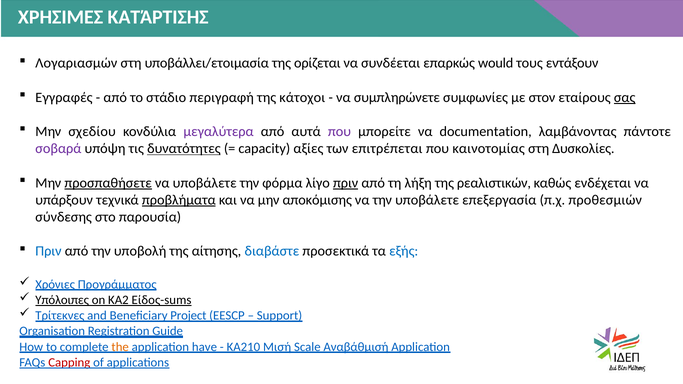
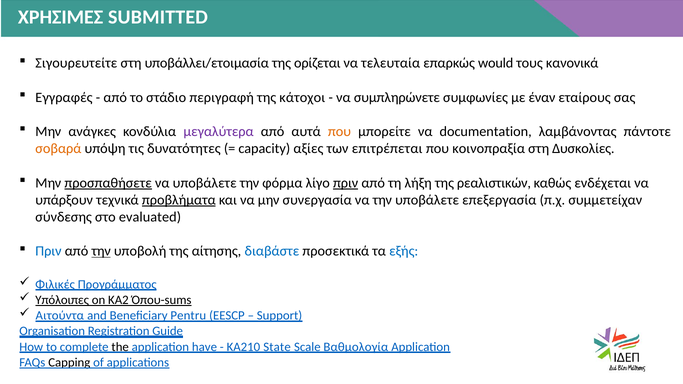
ΚΑΤΆΡΤΙΣΗΣ: ΚΑΤΆΡΤΙΣΗΣ -> SUBMITTED (158, 17)
Λογαριασμών: Λογαριασμών -> Σιγουρευτείτε (76, 63)
συνδέεται: συνδέεται -> τελευταία (391, 63)
εντάξουν: εντάξουν -> κανονικά (572, 63)
στον: στον -> έναν (542, 97)
σας underline: present -> none (625, 97)
σχεδίου: σχεδίου -> ανάγκες (92, 132)
που colour: purple -> orange (339, 132)
σοβαρά colour: purple -> orange (58, 149)
δυνατότητες underline: present -> none (184, 149)
καινοτομίας: καινοτομίας -> κοινοπραξία (489, 149)
αποκόμισης: αποκόμισης -> συνεργασία (317, 200)
προθεσμιών: προθεσμιών -> συμμετείχαν (605, 200)
παρουσία: παρουσία -> evaluated (150, 217)
την underline: none -> present (101, 251)
Χρόνιες: Χρόνιες -> Φιλικές (55, 284)
Είδος-sums: Είδος-sums -> Όπου-sums (162, 300)
Τρίτεκνες: Τρίτεκνες -> Αιτούντα (60, 316)
Project: Project -> Pentru (188, 316)
the colour: orange -> black (120, 347)
Μισή: Μισή -> State (277, 347)
Αναβάθμισή: Αναβάθμισή -> Βαθμολογία (356, 347)
Capping colour: red -> black (69, 363)
